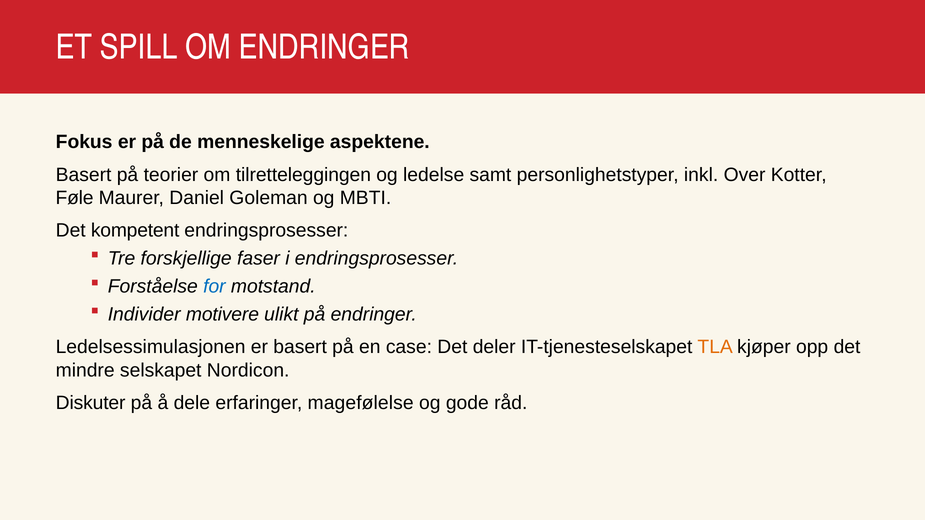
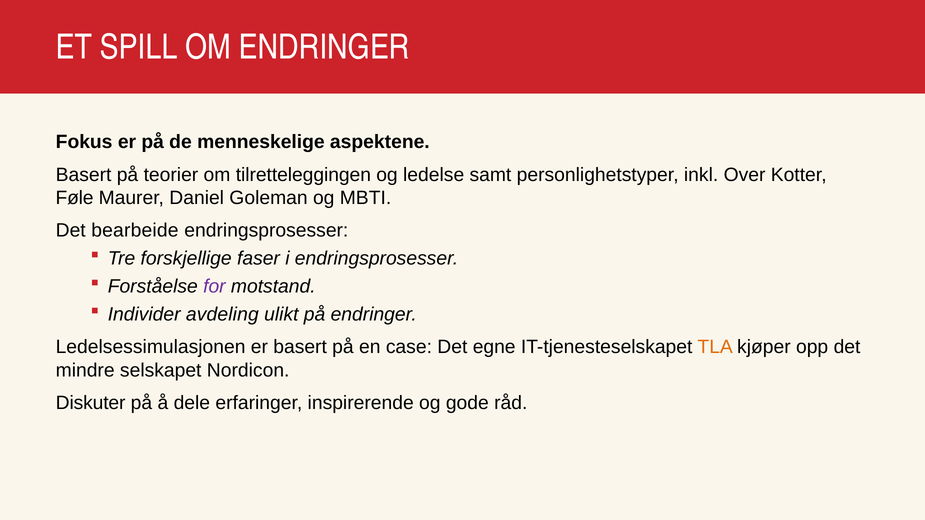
kompetent: kompetent -> bearbeide (135, 231)
for colour: blue -> purple (214, 287)
motivere: motivere -> avdeling (222, 314)
deler: deler -> egne (494, 347)
magefølelse: magefølelse -> inspirerende (361, 403)
